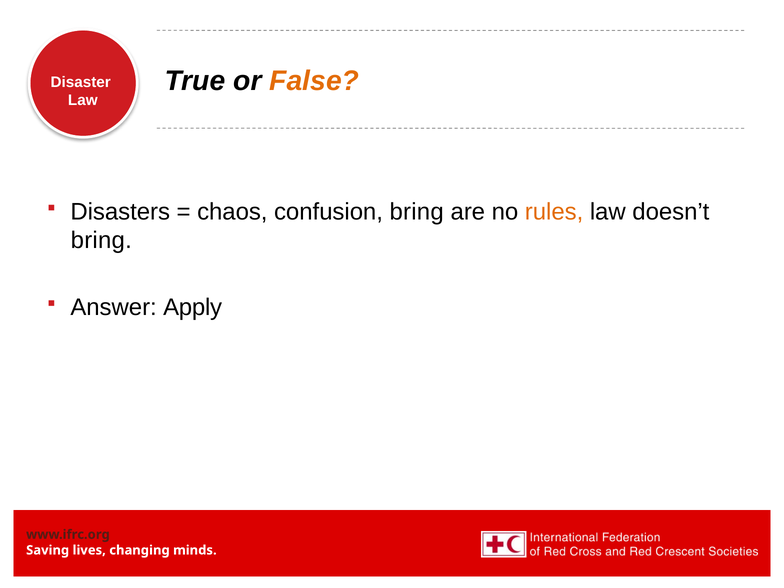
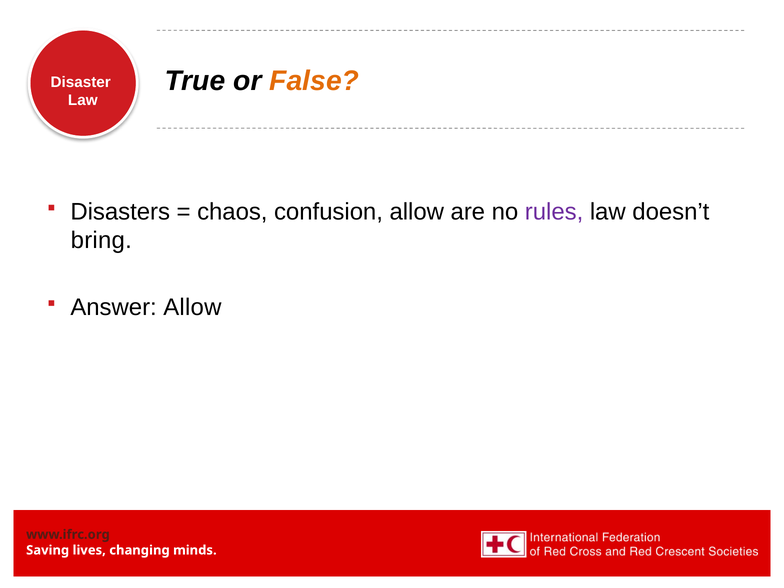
confusion bring: bring -> allow (417, 212)
rules colour: orange -> purple (554, 212)
Answer Apply: Apply -> Allow (192, 307)
